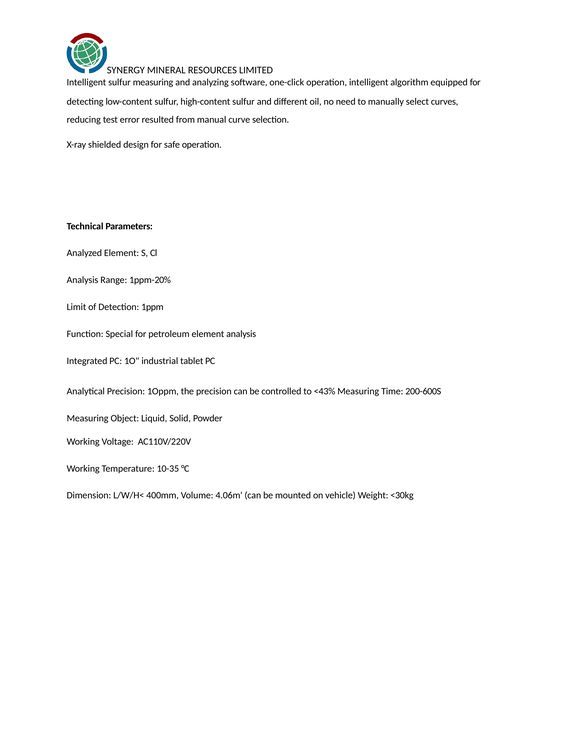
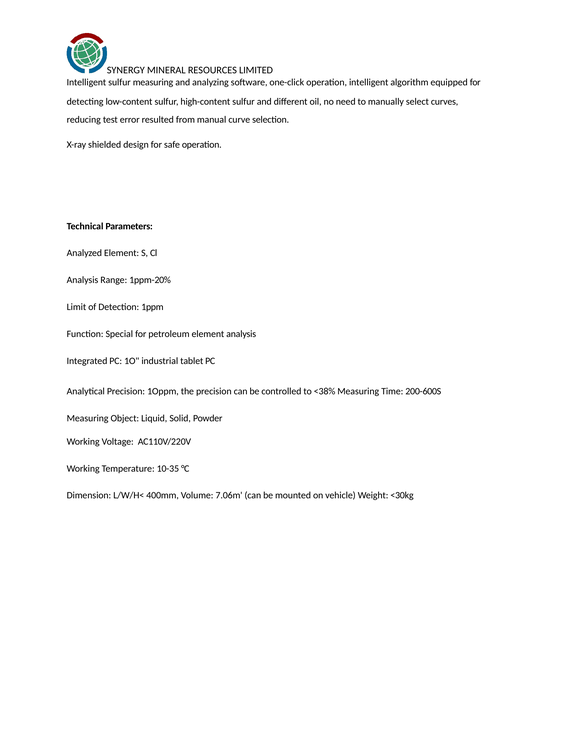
<43%: <43% -> <38% (325, 392)
4.06m: 4.06m -> 7.06m (229, 496)
